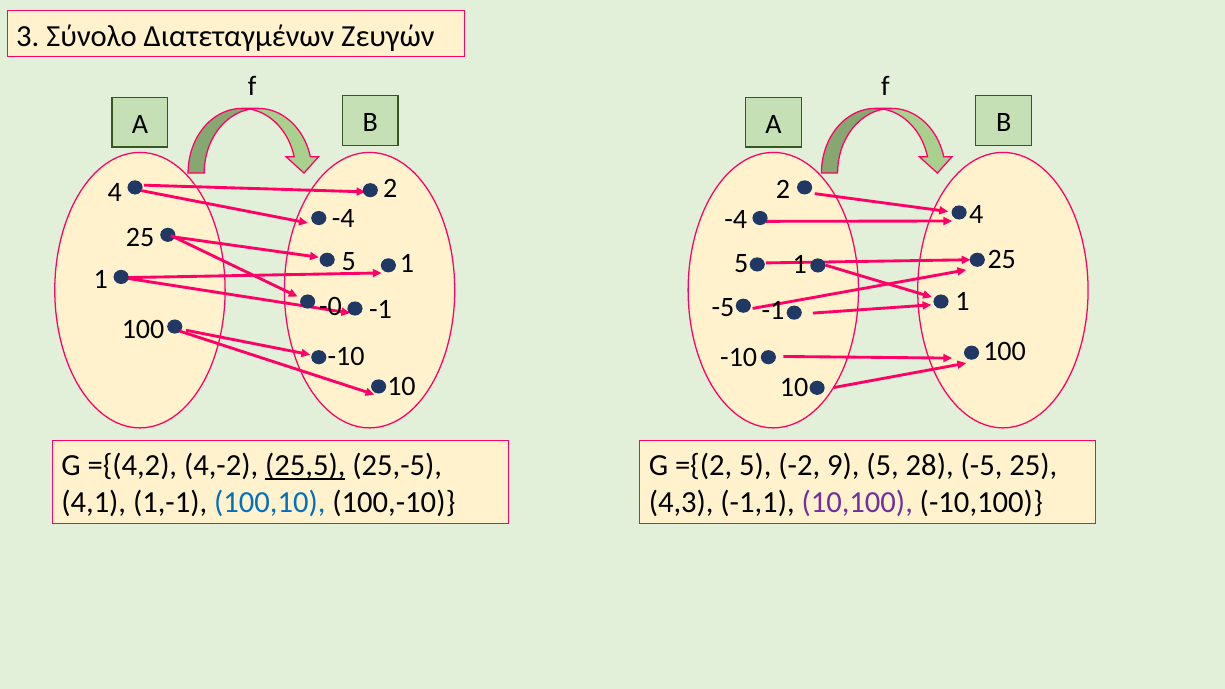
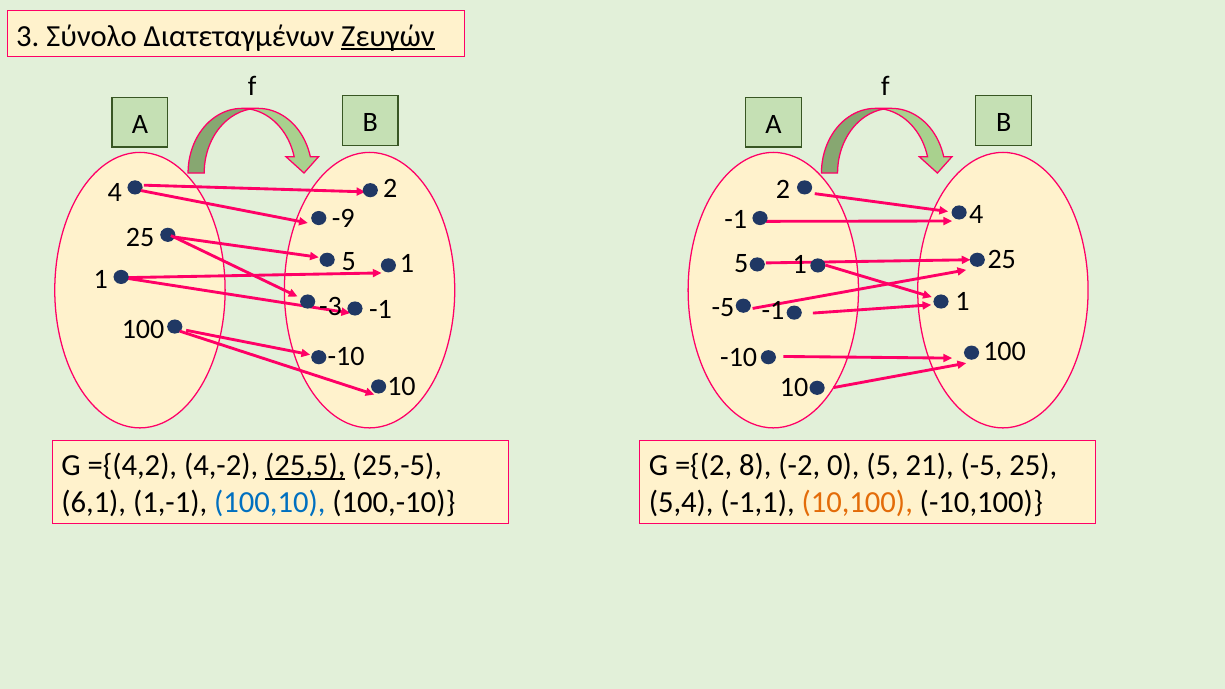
Ζευγών underline: none -> present (388, 36)
-4: -4 -> -9 (343, 218)
-4: -4 -> -1 (736, 220)
-0: -0 -> -3 (330, 306)
={(2 5: 5 -> 8 (755, 466)
9: 9 -> 0 (843, 466)
28: 28 -> 21 (930, 466)
4,1: 4,1 -> 6,1 (94, 503)
4,3: 4,3 -> 5,4 (681, 503)
10,100 colour: purple -> orange (857, 503)
